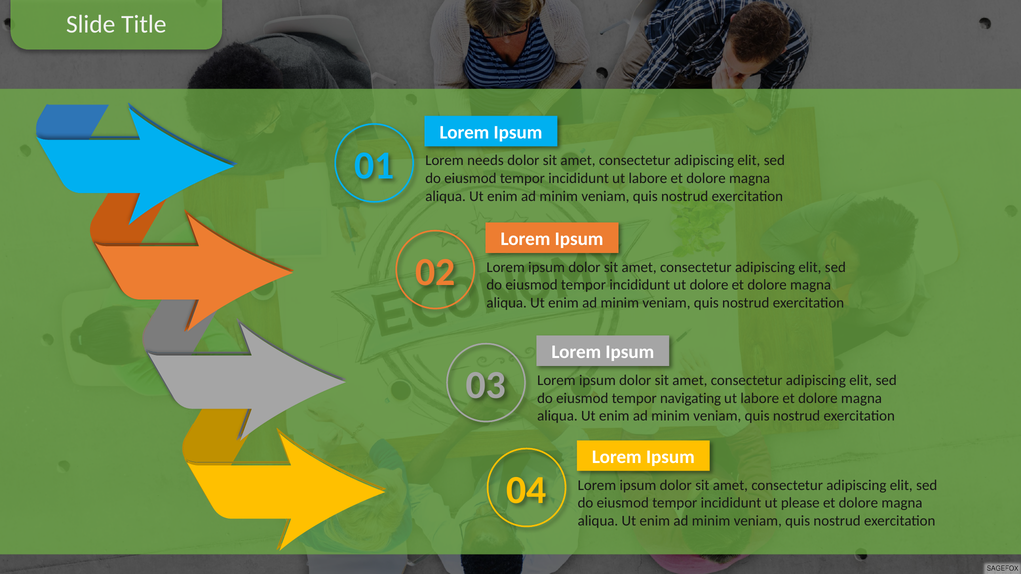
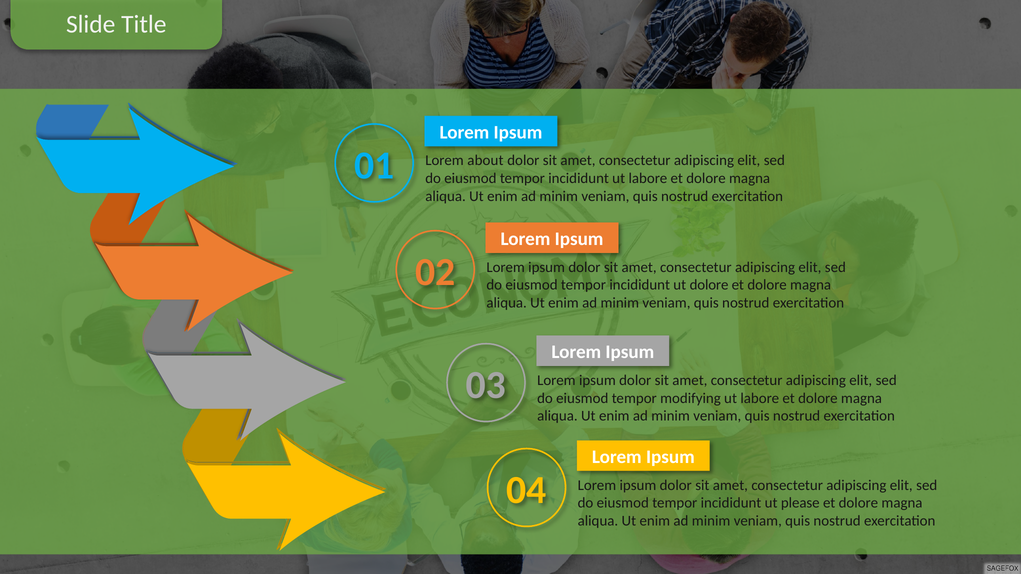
needs: needs -> about (485, 161)
navigating: navigating -> modifying (690, 398)
